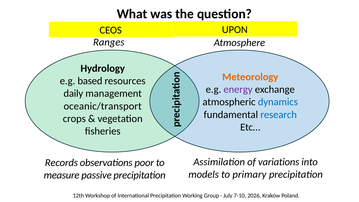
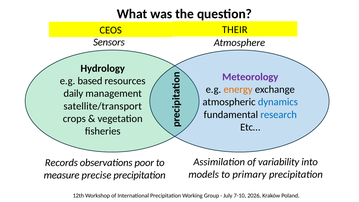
UPON: UPON -> THEIR (235, 30)
Ranges: Ranges -> Sensors (109, 42)
Meteorology colour: orange -> purple (250, 77)
energy colour: purple -> orange (238, 89)
oceanic/transport: oceanic/transport -> satellite/transport (103, 106)
variations: variations -> variability (279, 162)
passive: passive -> precise (96, 175)
